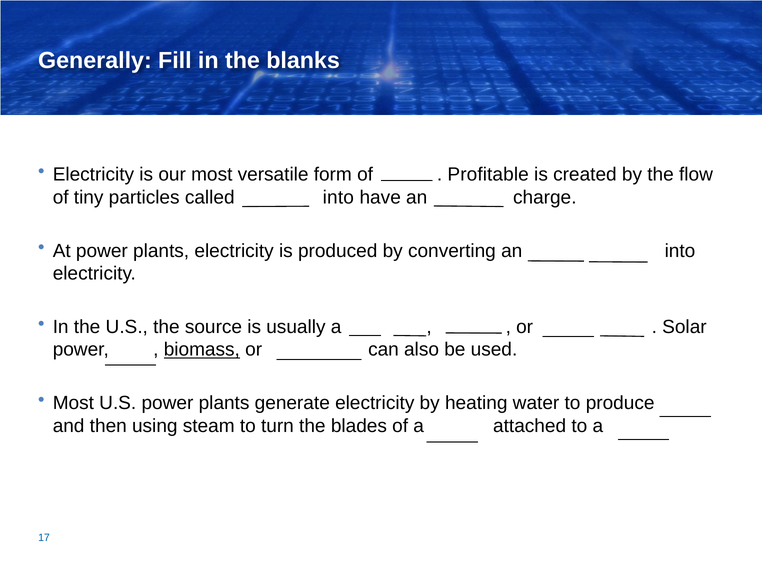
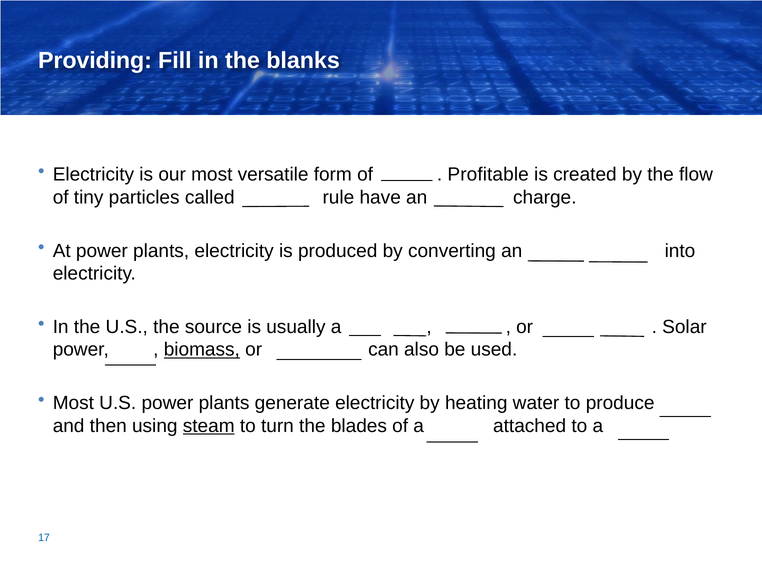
Generally: Generally -> Providing (95, 60)
electrons into: into -> rule (338, 198)
steam underline: none -> present (209, 426)
